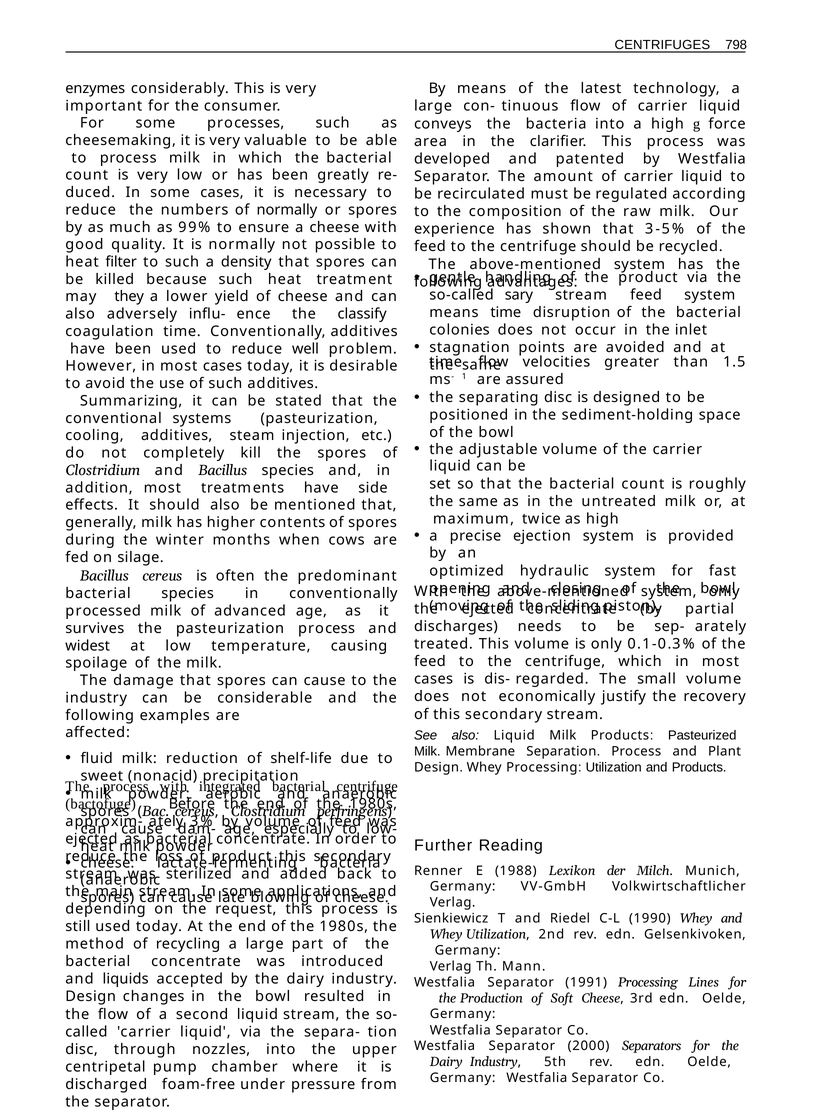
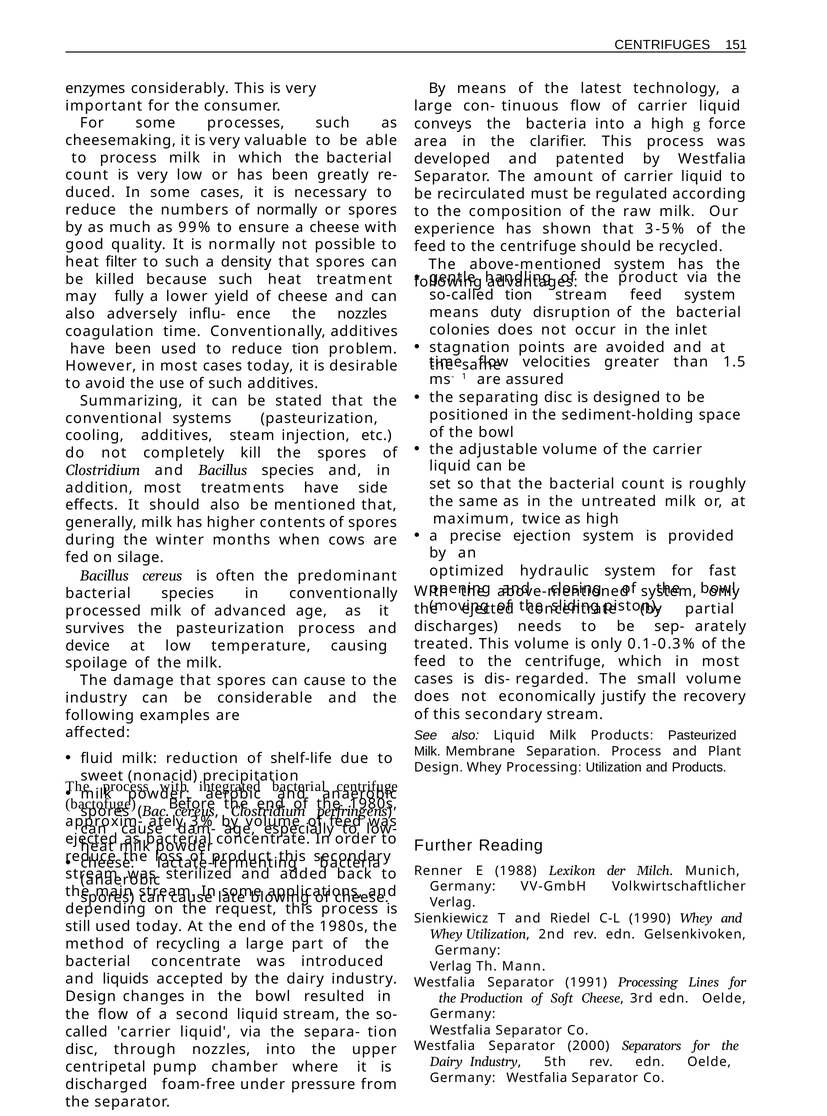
798: 798 -> 151 (736, 45)
so-called sary: sary -> tion (519, 295)
they: they -> fully (129, 297)
means time: time -> duty (506, 313)
the classify: classify -> nozzles (362, 314)
reduce well: well -> tion (306, 349)
widest: widest -> device (88, 646)
